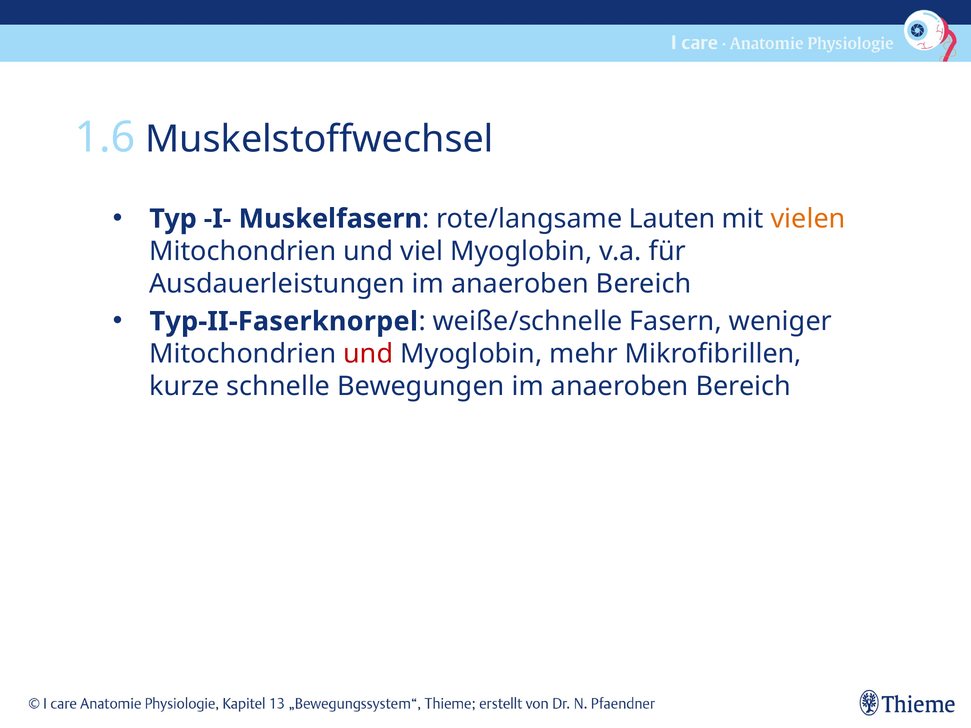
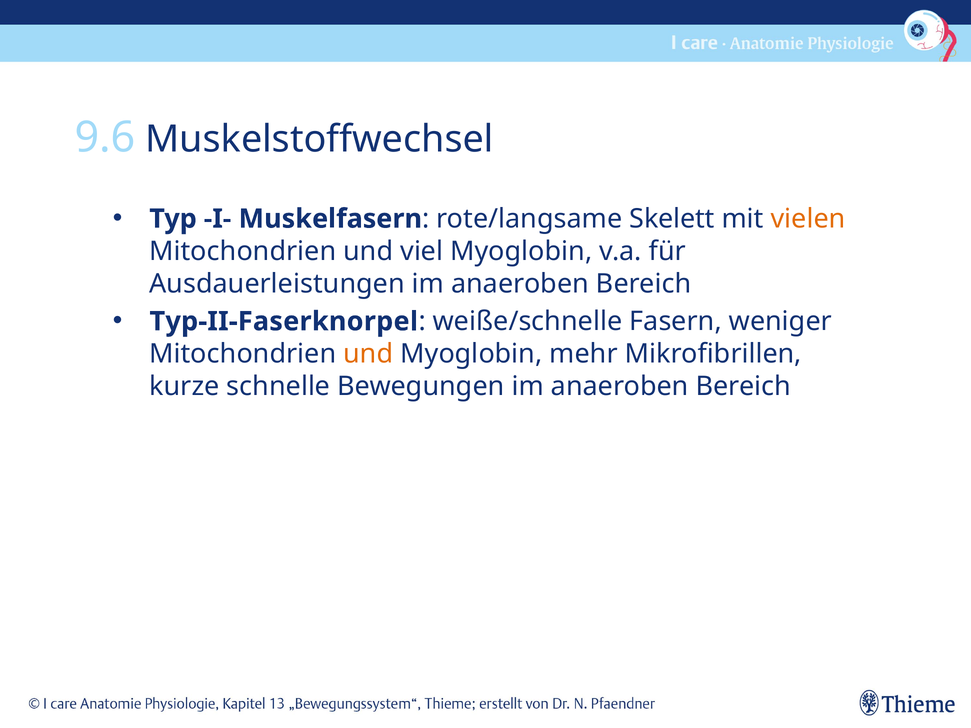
1.6: 1.6 -> 9.6 (105, 138)
Lauten: Lauten -> Skelett (672, 219)
und colour: red -> orange (368, 354)
